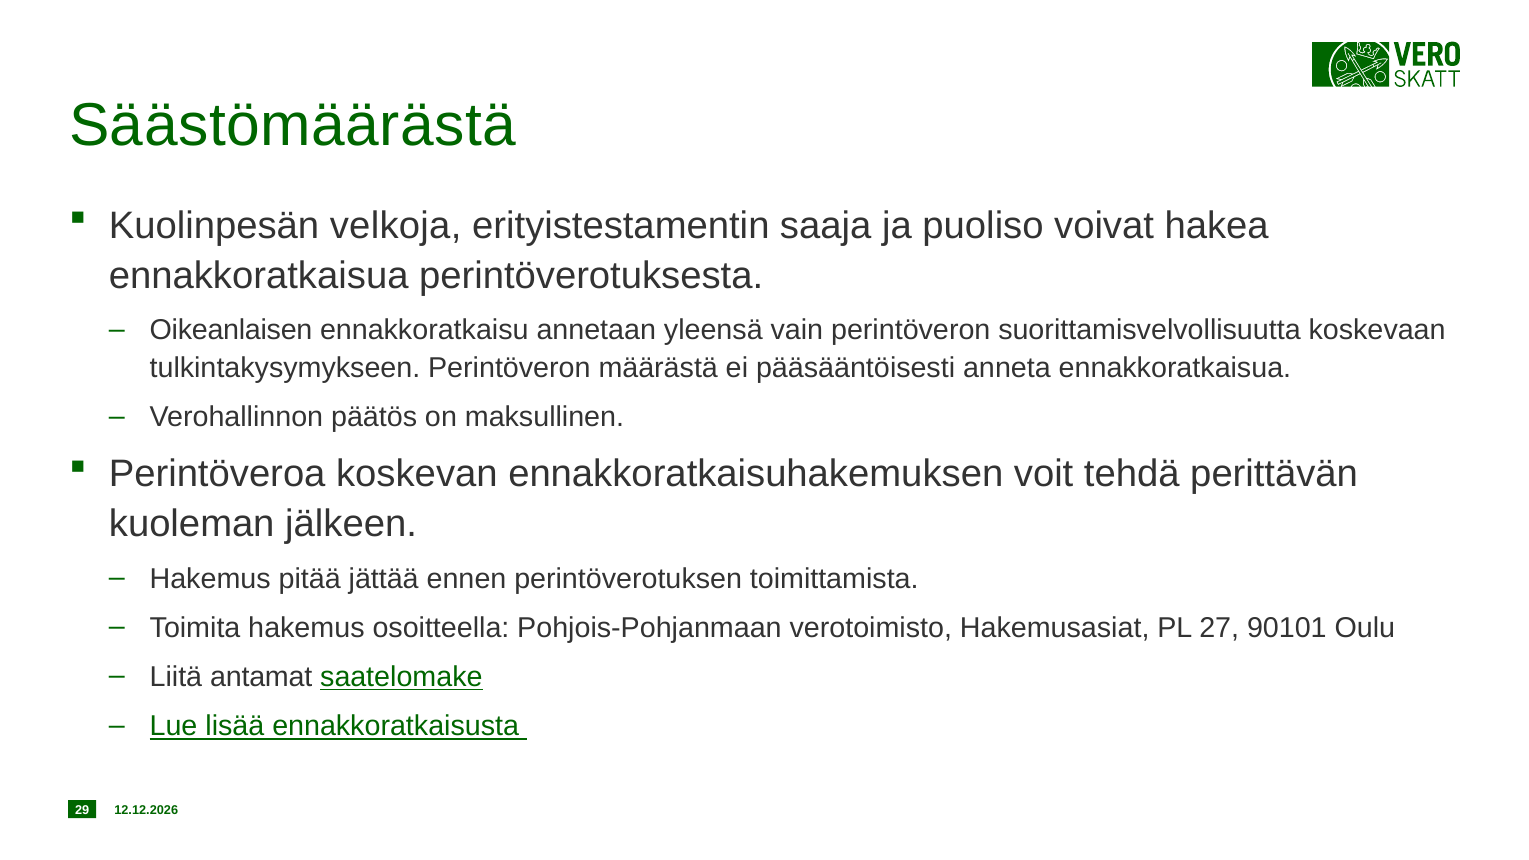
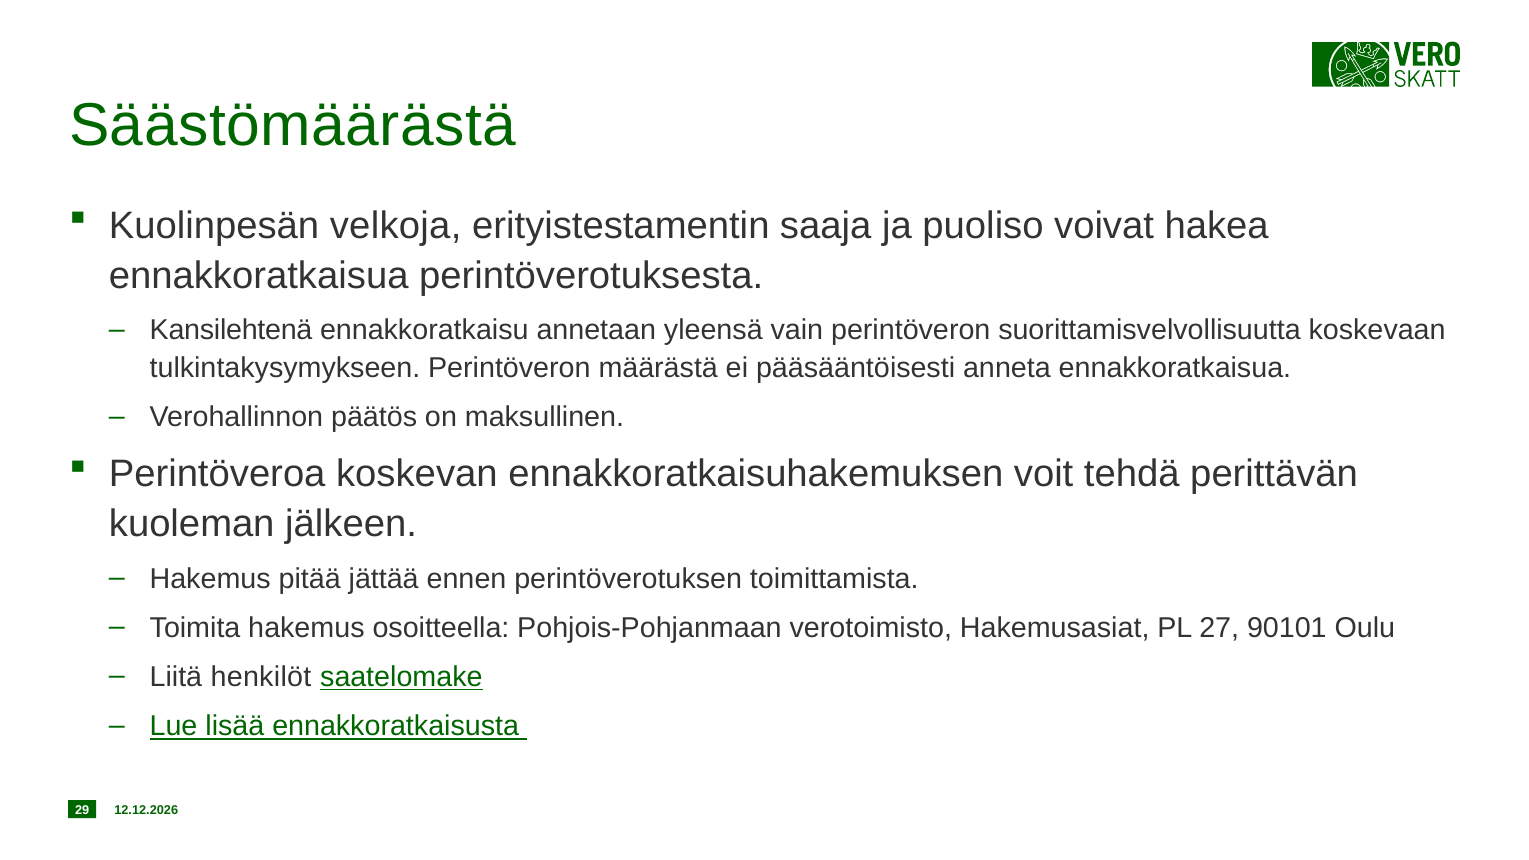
Oikeanlaisen: Oikeanlaisen -> Kansilehtenä (231, 330)
antamat: antamat -> henkilöt (261, 677)
